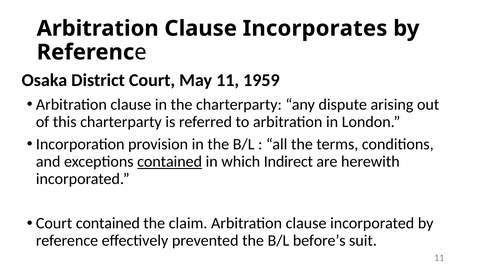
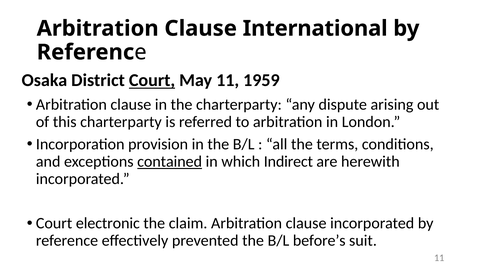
Incorporates: Incorporates -> International (315, 29)
Court underline: none -> present (152, 81)
Court contained: contained -> electronic (108, 224)
